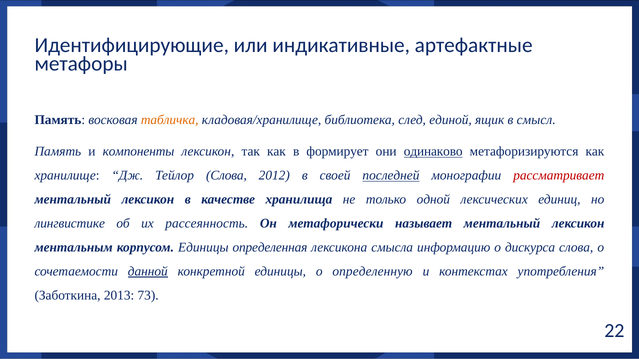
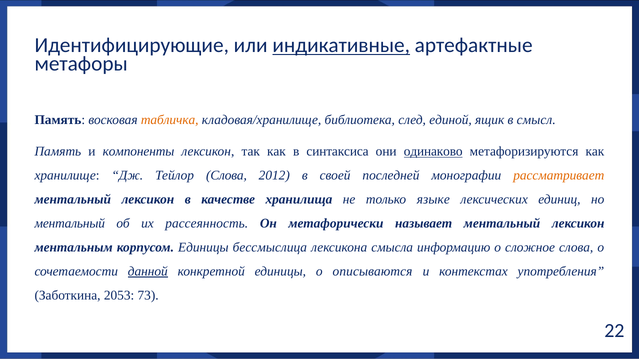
индикативные underline: none -> present (341, 45)
формирует: формирует -> синтаксиса (338, 152)
последней underline: present -> none (391, 176)
рассматривает colour: red -> orange (559, 176)
одной: одной -> языке (433, 200)
лингвистике: лингвистике -> ментальный (70, 224)
определенная: определенная -> бессмыслица (270, 248)
дискурса: дискурса -> сложное (530, 248)
определенную: определенную -> описываются (373, 272)
2013: 2013 -> 2053 (119, 296)
